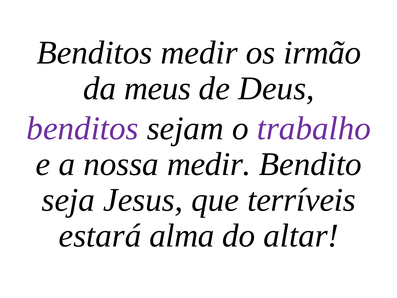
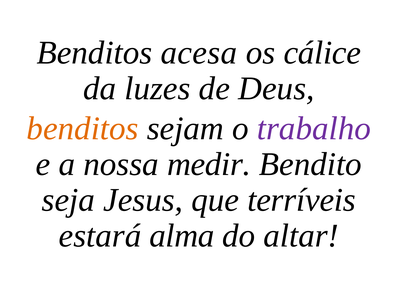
Benditos medir: medir -> acesa (199, 53)
irmão: irmão -> cálice (322, 53)
meus: meus -> luzes (157, 88)
benditos colour: purple -> orange (82, 128)
